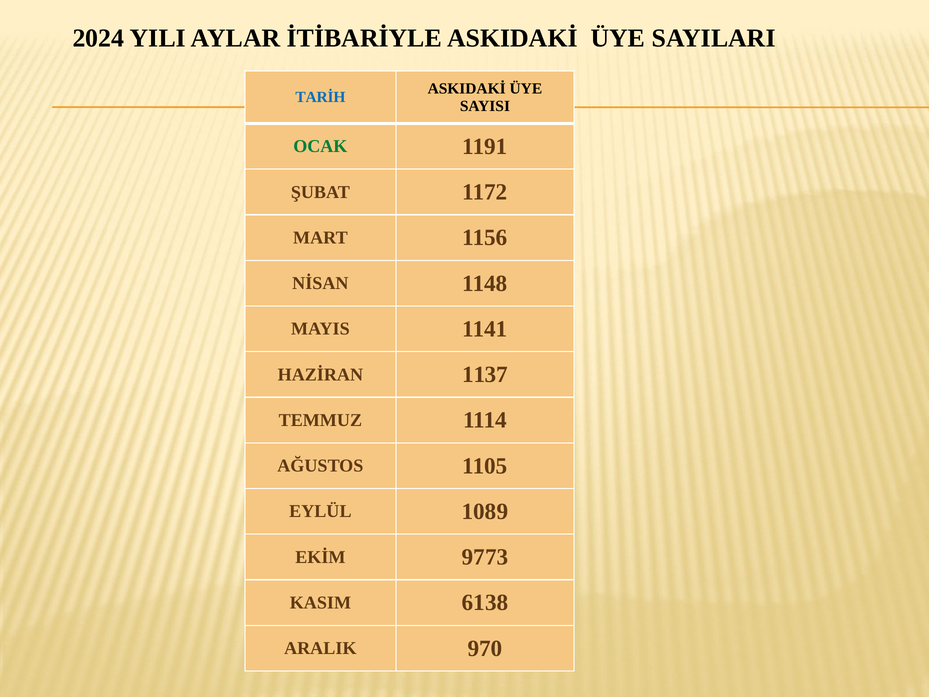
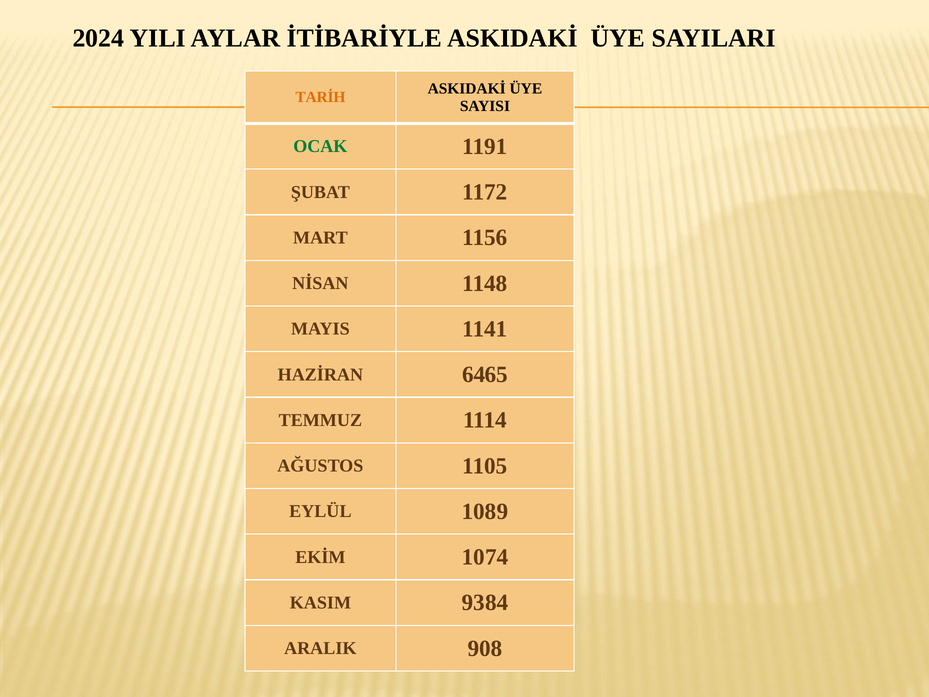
TARİH colour: blue -> orange (320, 97)
1137: 1137 -> 6465 (485, 375)
9773: 9773 -> 1074 (485, 557)
6138: 6138 -> 9384 (485, 603)
970: 970 -> 908 (485, 648)
